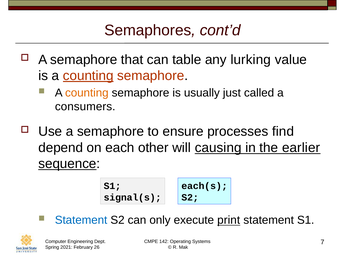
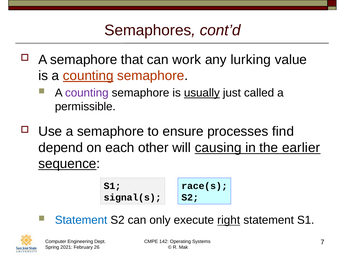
table: table -> work (187, 60)
counting colour: orange -> purple (87, 93)
usually underline: none -> present (202, 93)
consumers: consumers -> permissible (85, 107)
each(s: each(s -> race(s (204, 186)
print: print -> right (229, 220)
